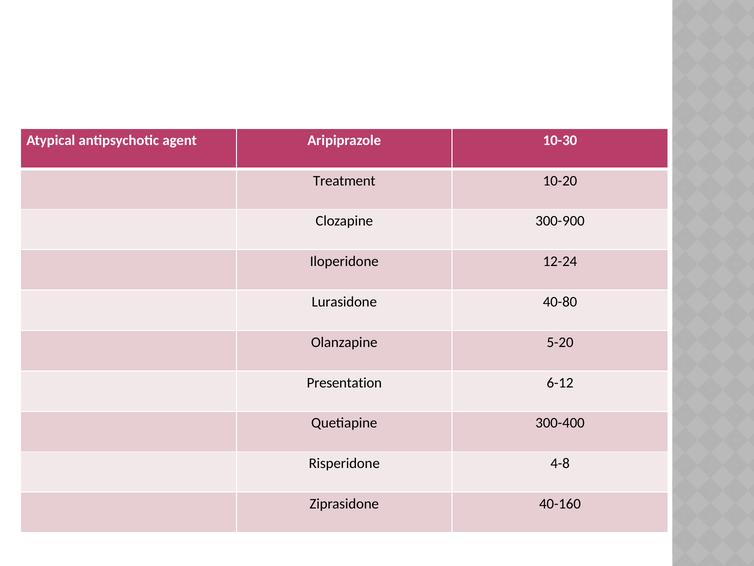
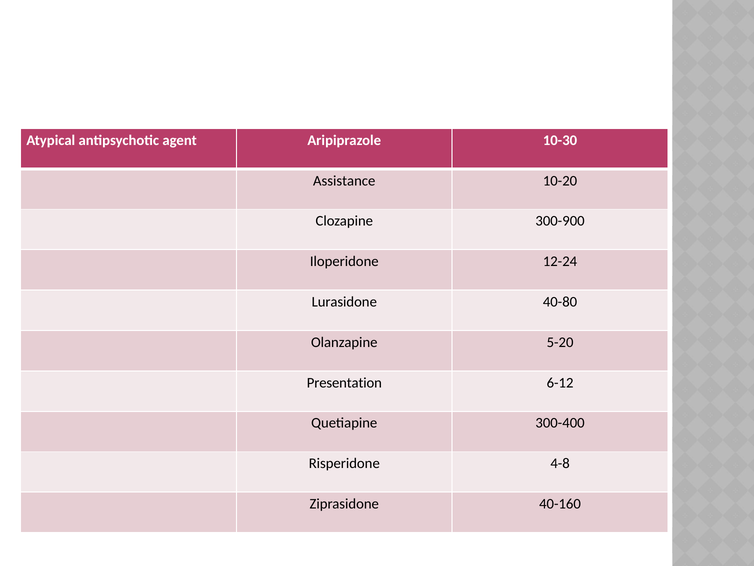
Treatment: Treatment -> Assistance (344, 181)
